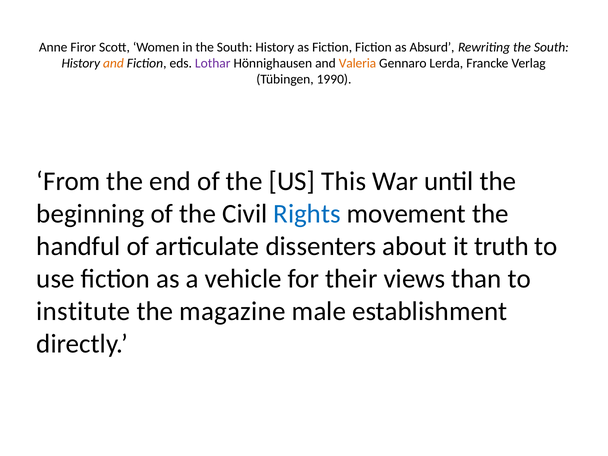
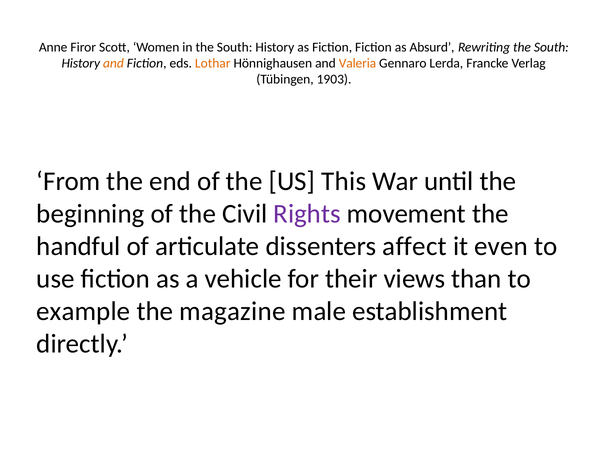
Lothar colour: purple -> orange (213, 63)
1990: 1990 -> 1903 (334, 79)
Rights colour: blue -> purple (307, 214)
about: about -> affect (415, 246)
truth: truth -> even (501, 246)
institute: institute -> example (83, 311)
